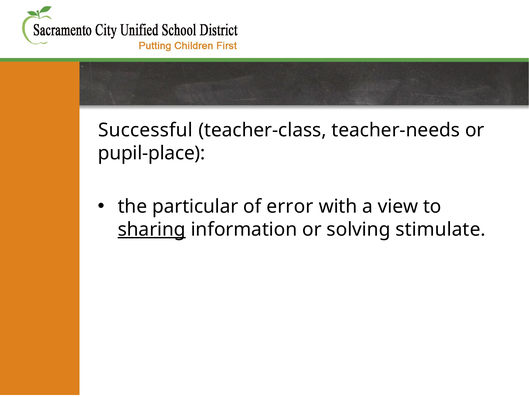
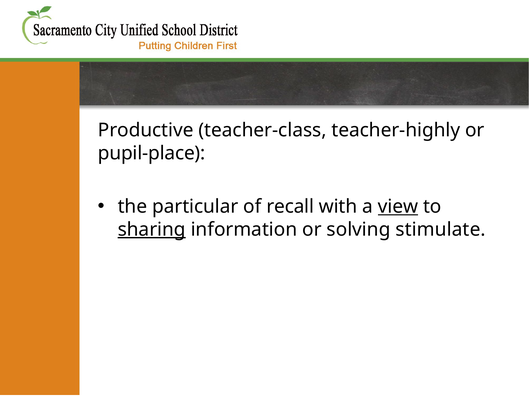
Successful: Successful -> Productive (146, 130)
teacher-needs: teacher-needs -> teacher-highly (396, 130)
error: error -> recall (290, 206)
view underline: none -> present (398, 206)
